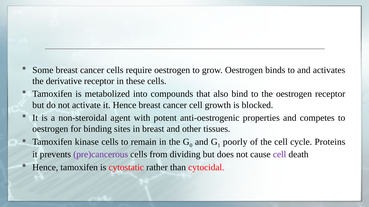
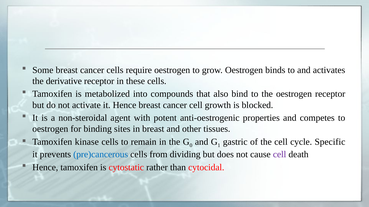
poorly: poorly -> gastric (235, 142)
Proteins: Proteins -> Specific (330, 142)
pre)cancerous colour: purple -> blue (101, 155)
